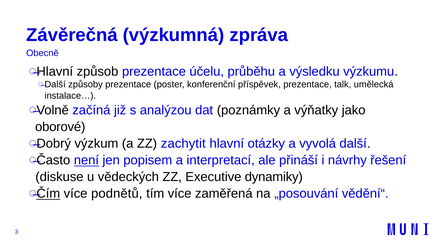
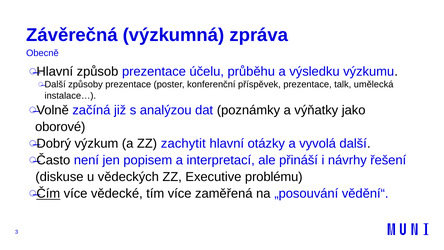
není underline: present -> none (86, 160)
dynamiky: dynamiky -> problému (274, 177)
podnětů: podnětů -> vědecké (117, 194)
